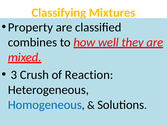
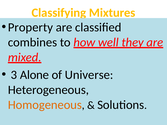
Crush: Crush -> Alone (34, 75)
Reaction: Reaction -> Universe (89, 75)
Homogeneous colour: blue -> orange (45, 105)
